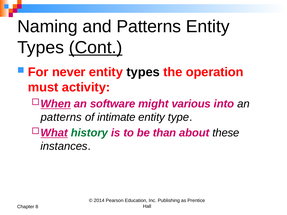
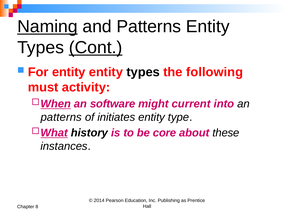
Naming underline: none -> present (47, 27)
For never: never -> entity (69, 72)
operation: operation -> following (215, 72)
various: various -> current (191, 104)
intimate: intimate -> initiates (116, 117)
history colour: green -> black (89, 133)
than: than -> core (165, 133)
